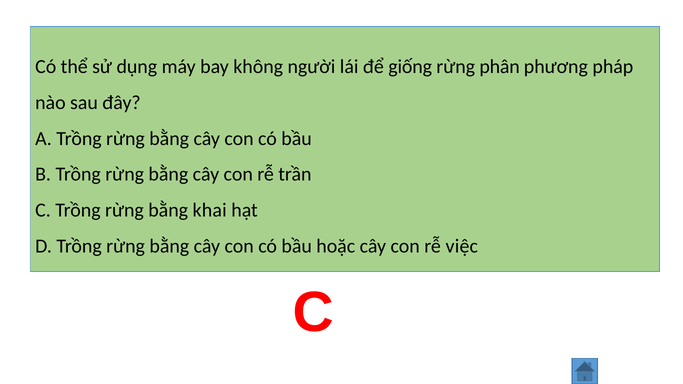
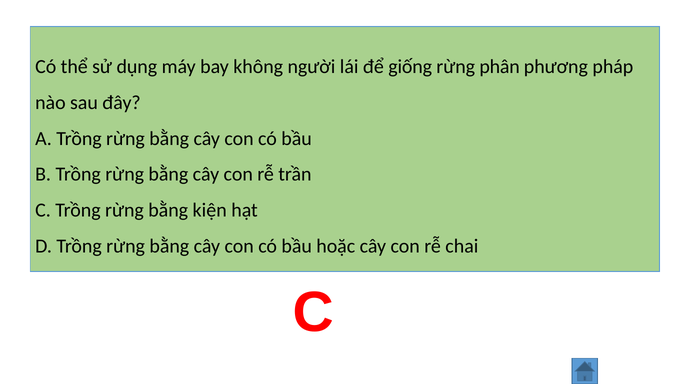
khai: khai -> kiện (210, 210)
việc: việc -> chai (462, 246)
